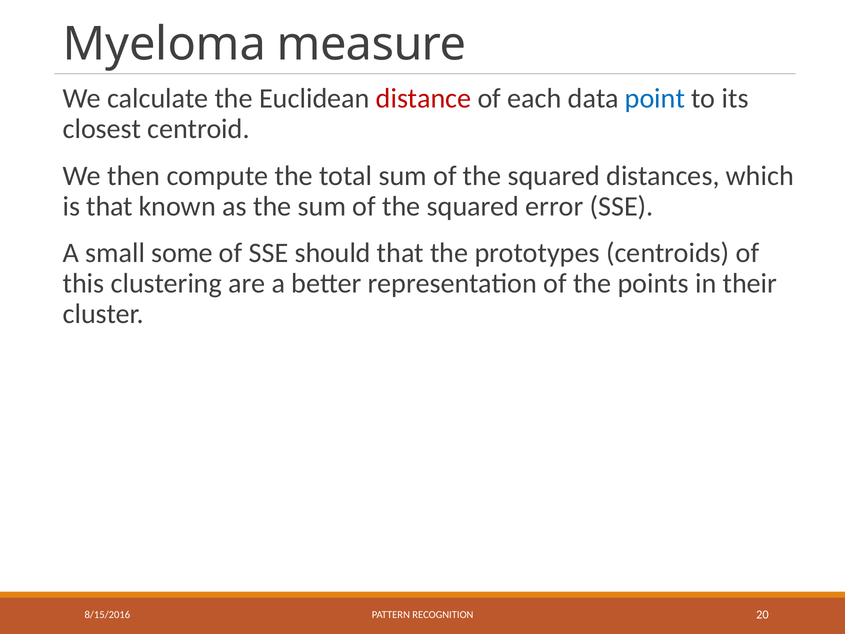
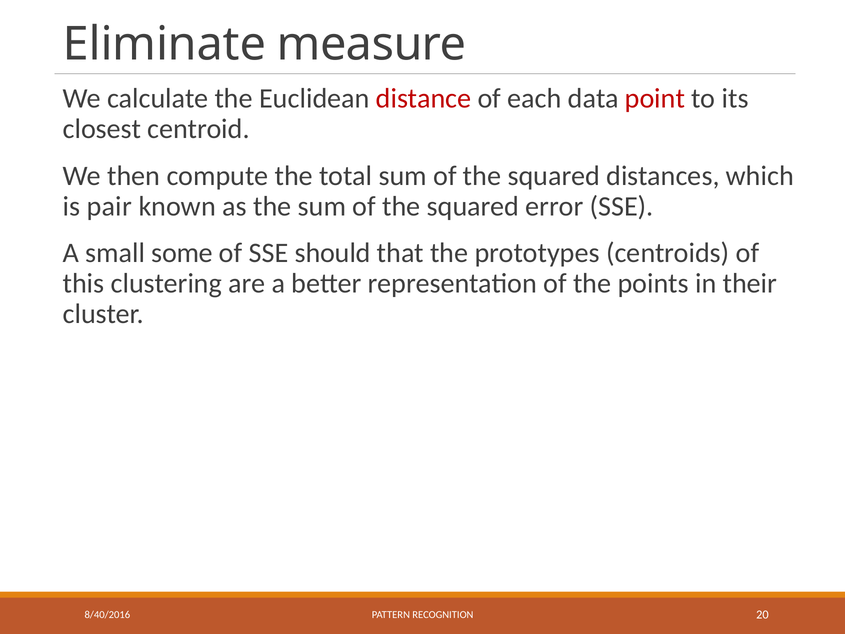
Myeloma: Myeloma -> Eliminate (164, 44)
point colour: blue -> red (655, 98)
is that: that -> pair (109, 206)
8/15/2016: 8/15/2016 -> 8/40/2016 (107, 615)
